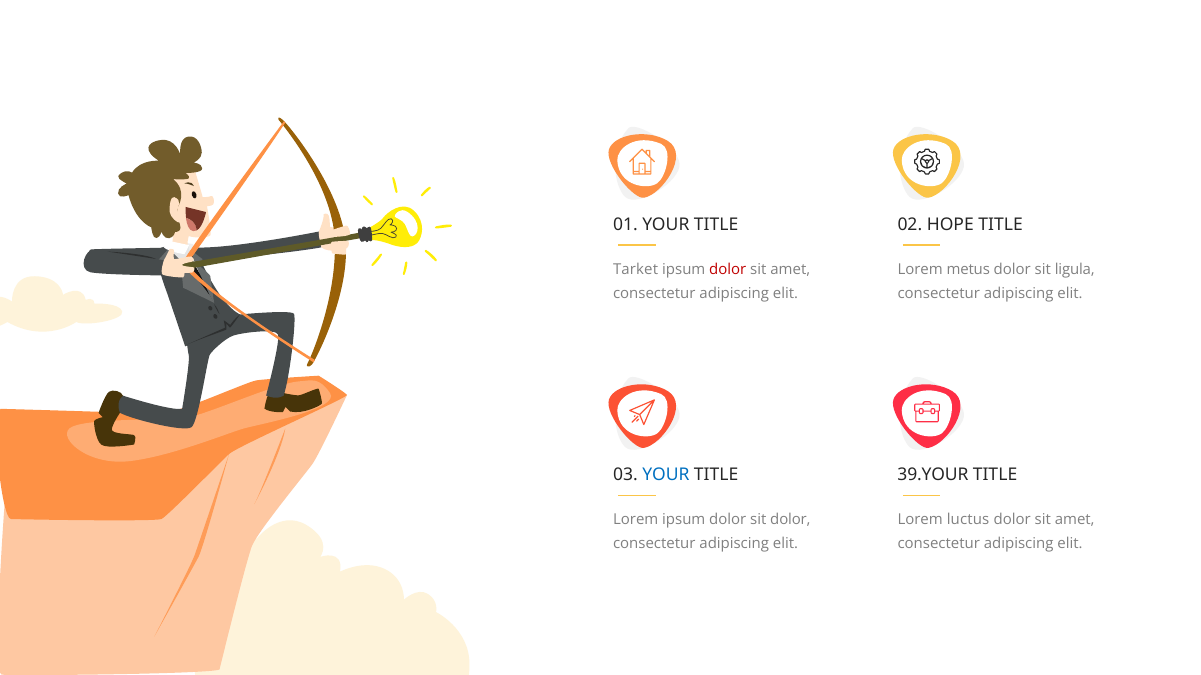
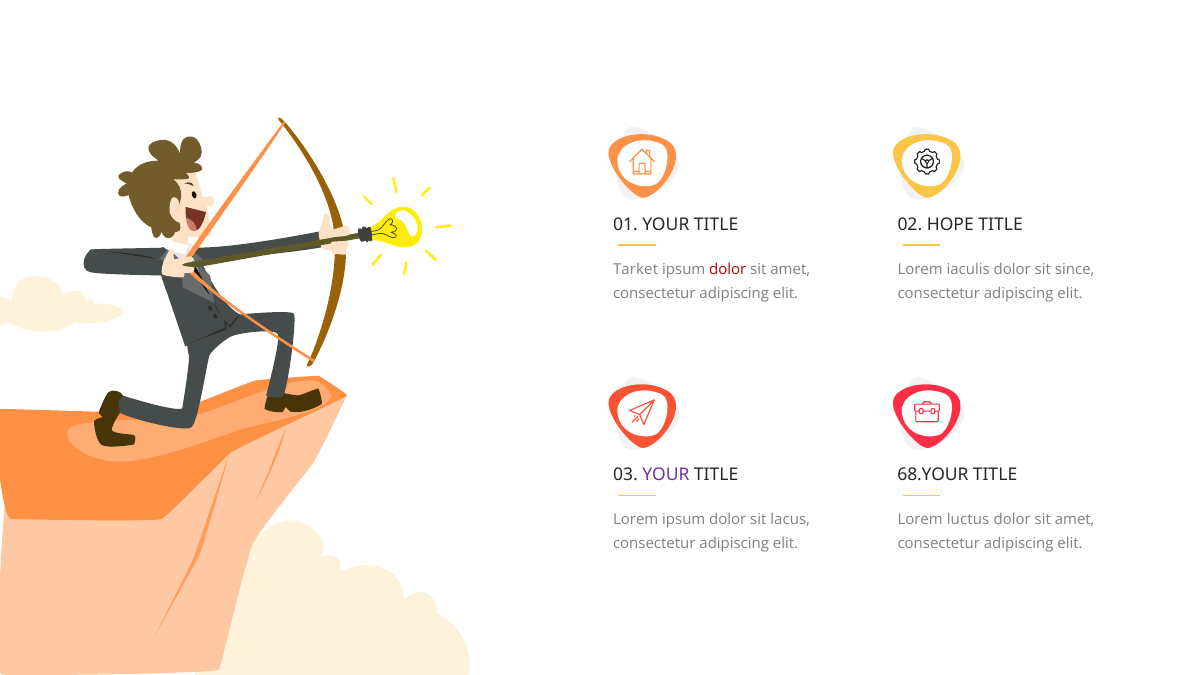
metus: metus -> iaculis (968, 270)
ligula: ligula -> since (1075, 270)
YOUR colour: blue -> purple (666, 475)
39.YOUR: 39.YOUR -> 68.YOUR (933, 475)
sit dolor: dolor -> lacus (790, 520)
